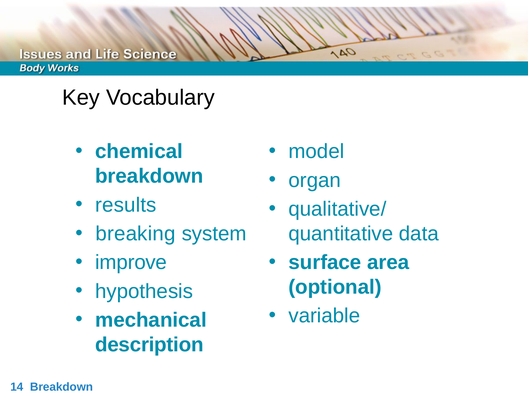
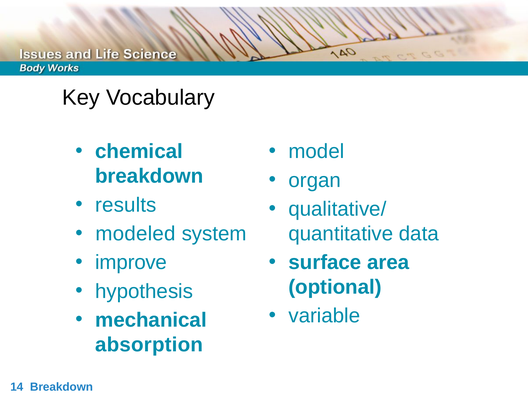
breaking: breaking -> modeled (135, 234)
description: description -> absorption (149, 345)
